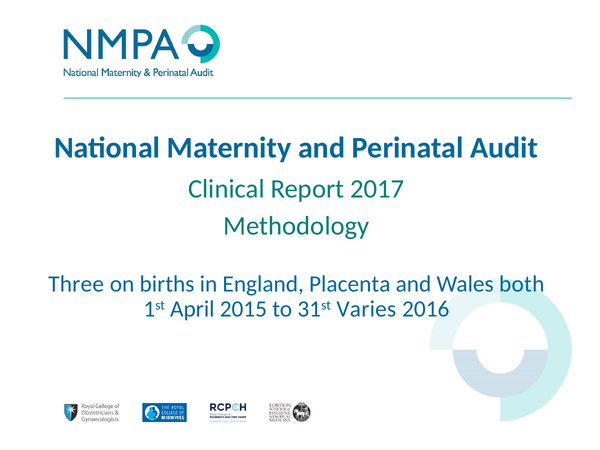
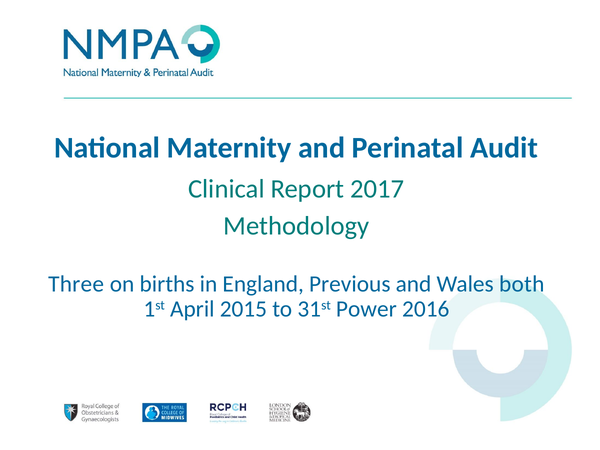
Placenta: Placenta -> Previous (350, 284)
Varies: Varies -> Power (366, 309)
